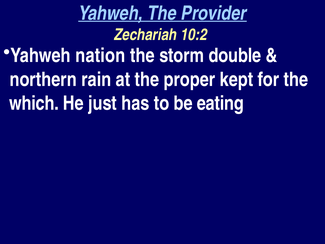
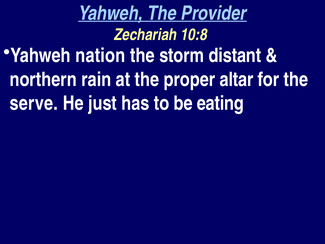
10:2: 10:2 -> 10:8 (194, 35)
double: double -> distant (235, 56)
kept: kept -> altar (237, 79)
which: which -> serve (34, 103)
